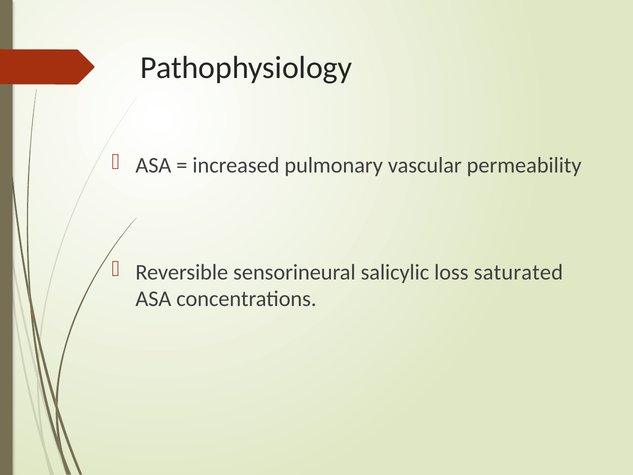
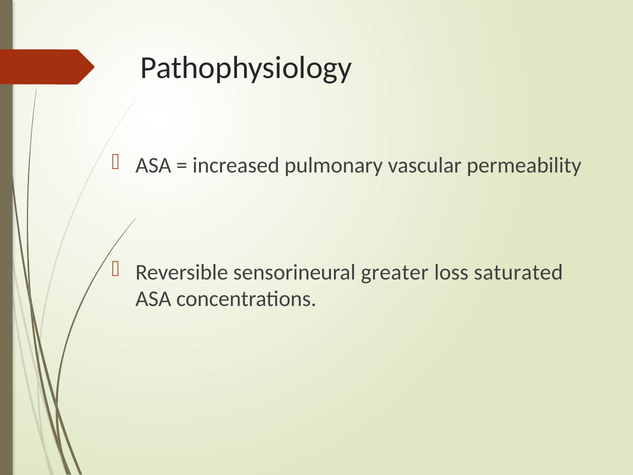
salicylic: salicylic -> greater (395, 272)
